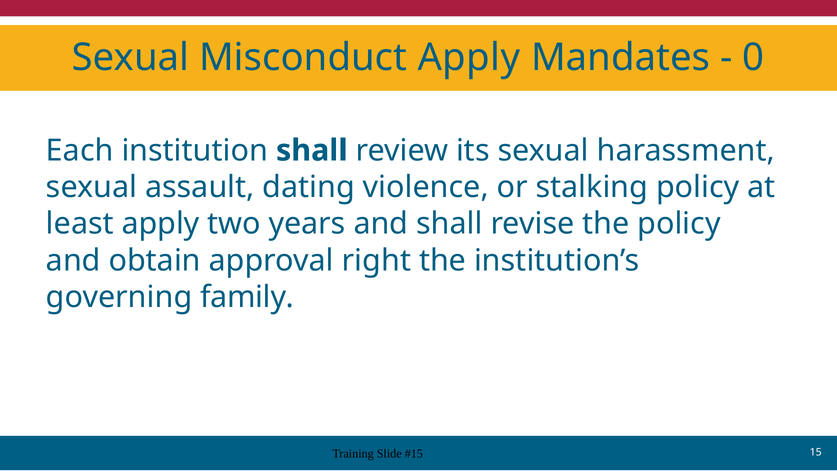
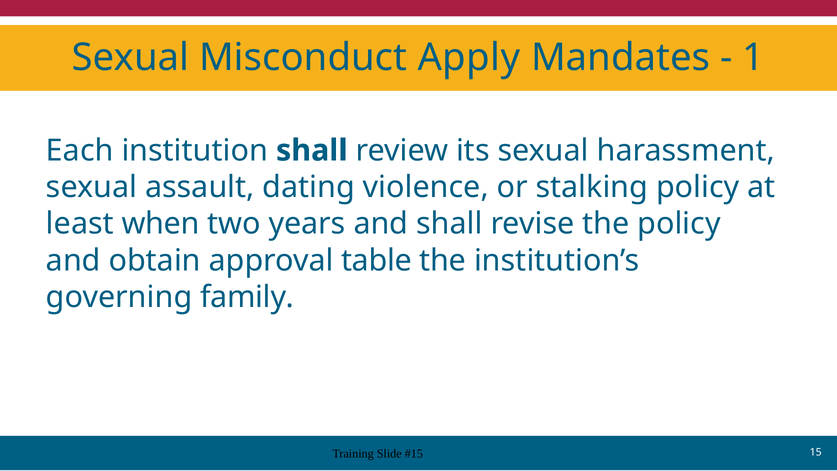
0: 0 -> 1 (753, 58)
least apply: apply -> when (161, 224)
right: right -> table (377, 260)
